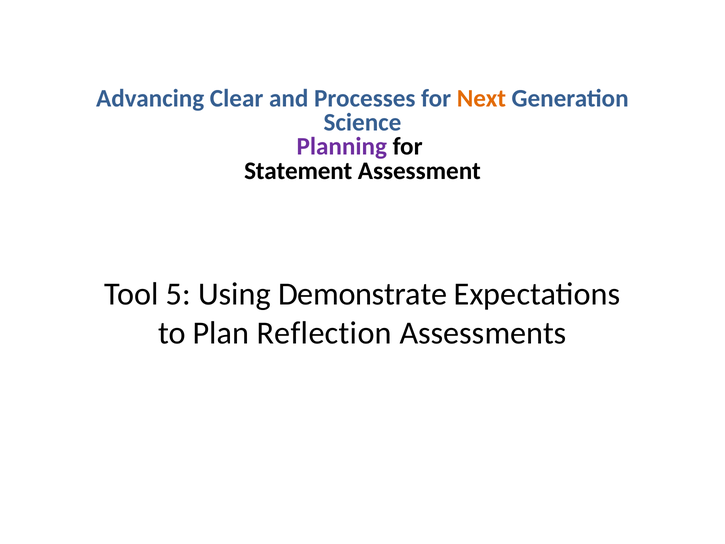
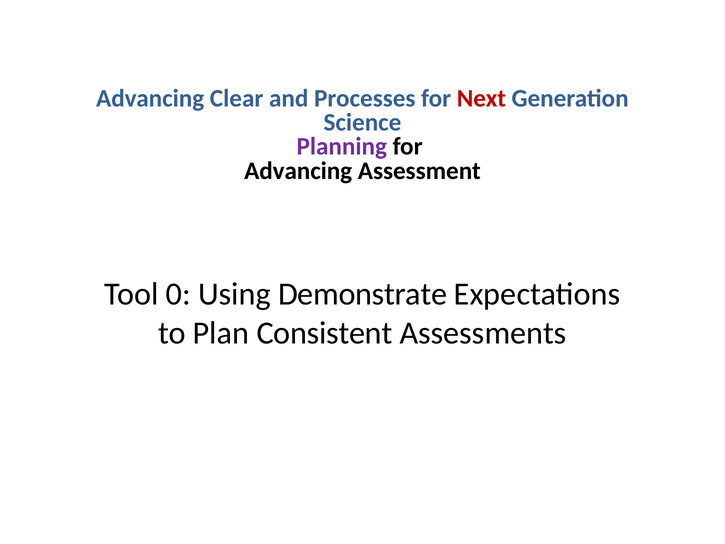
Next colour: orange -> red (481, 98)
Statement: Statement -> Advancing (298, 171)
5: 5 -> 0 (178, 294)
Reflection: Reflection -> Consistent (324, 333)
